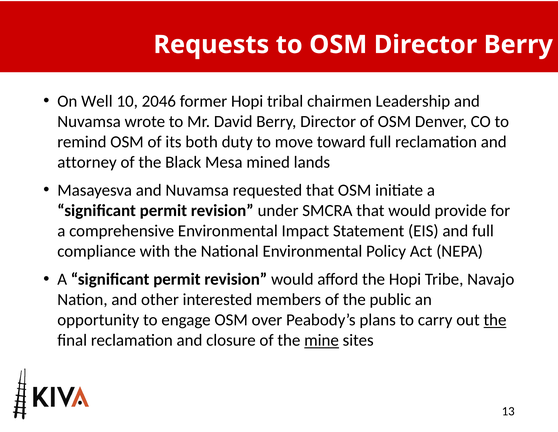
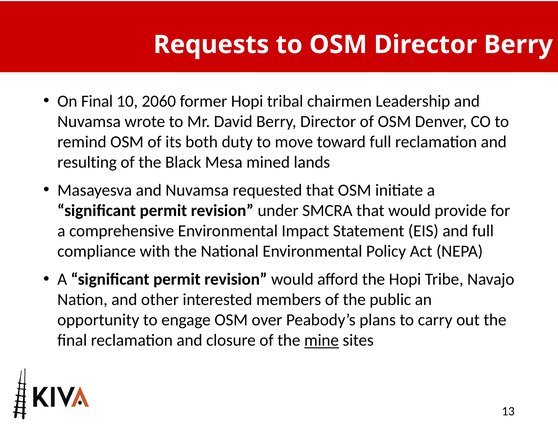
On Well: Well -> Final (97, 101)
2046: 2046 -> 2060 (159, 101)
attorney: attorney -> resulting (87, 162)
the underline: present -> none (495, 319)
